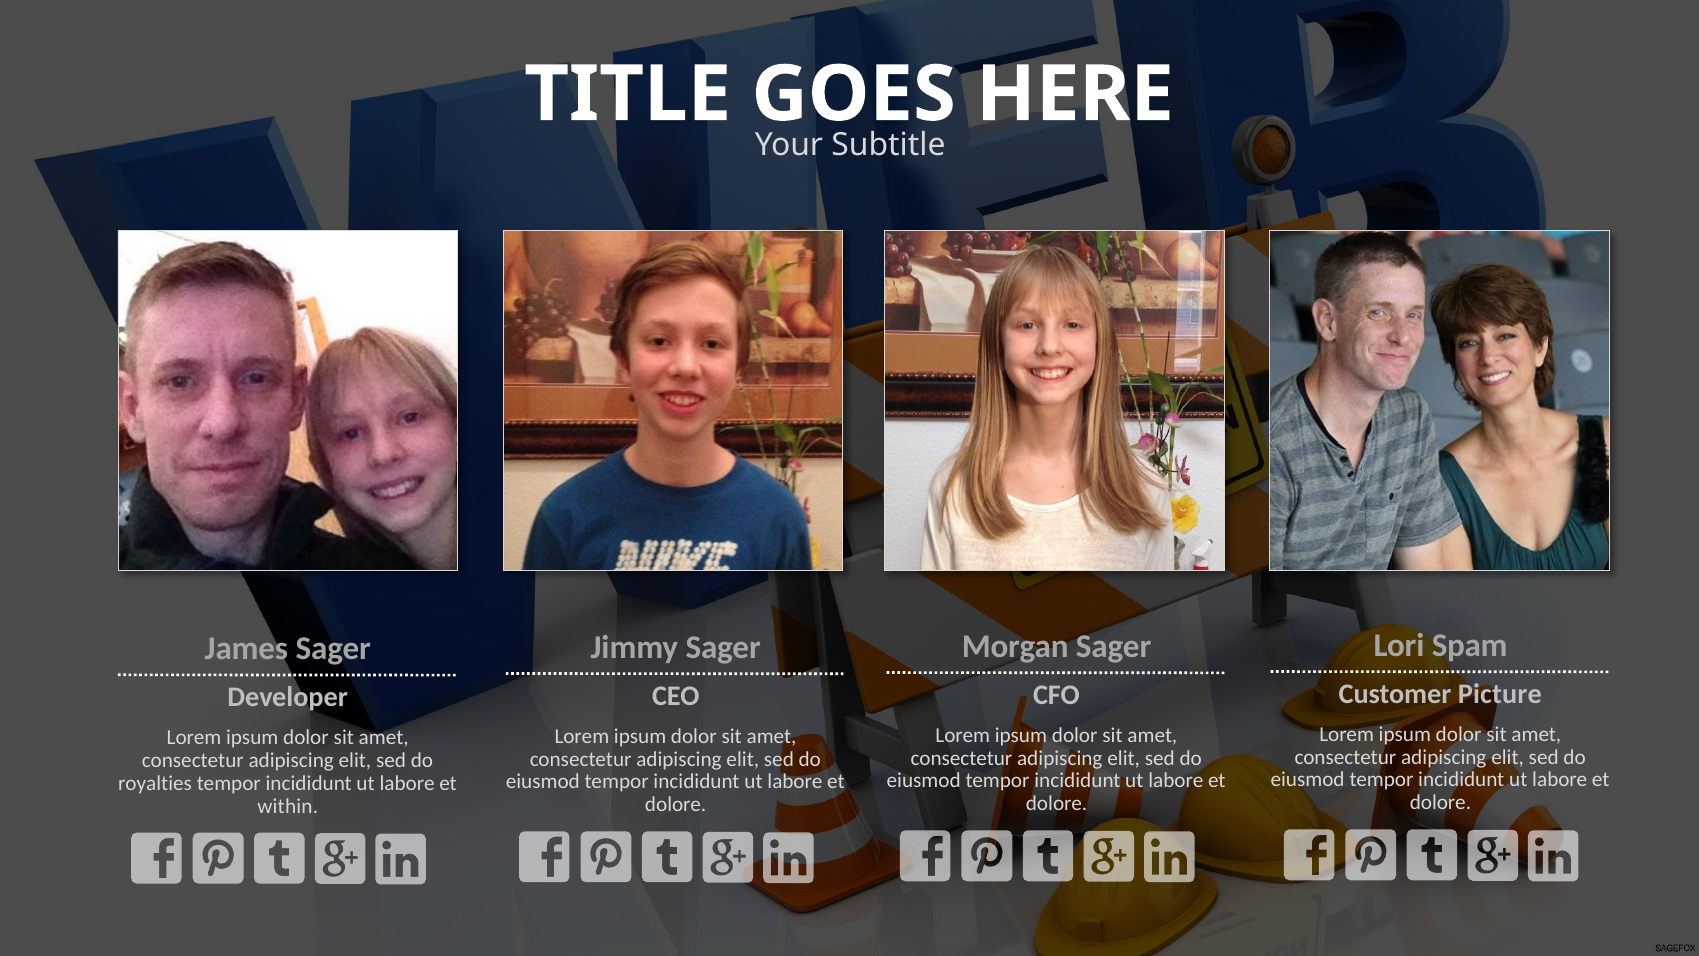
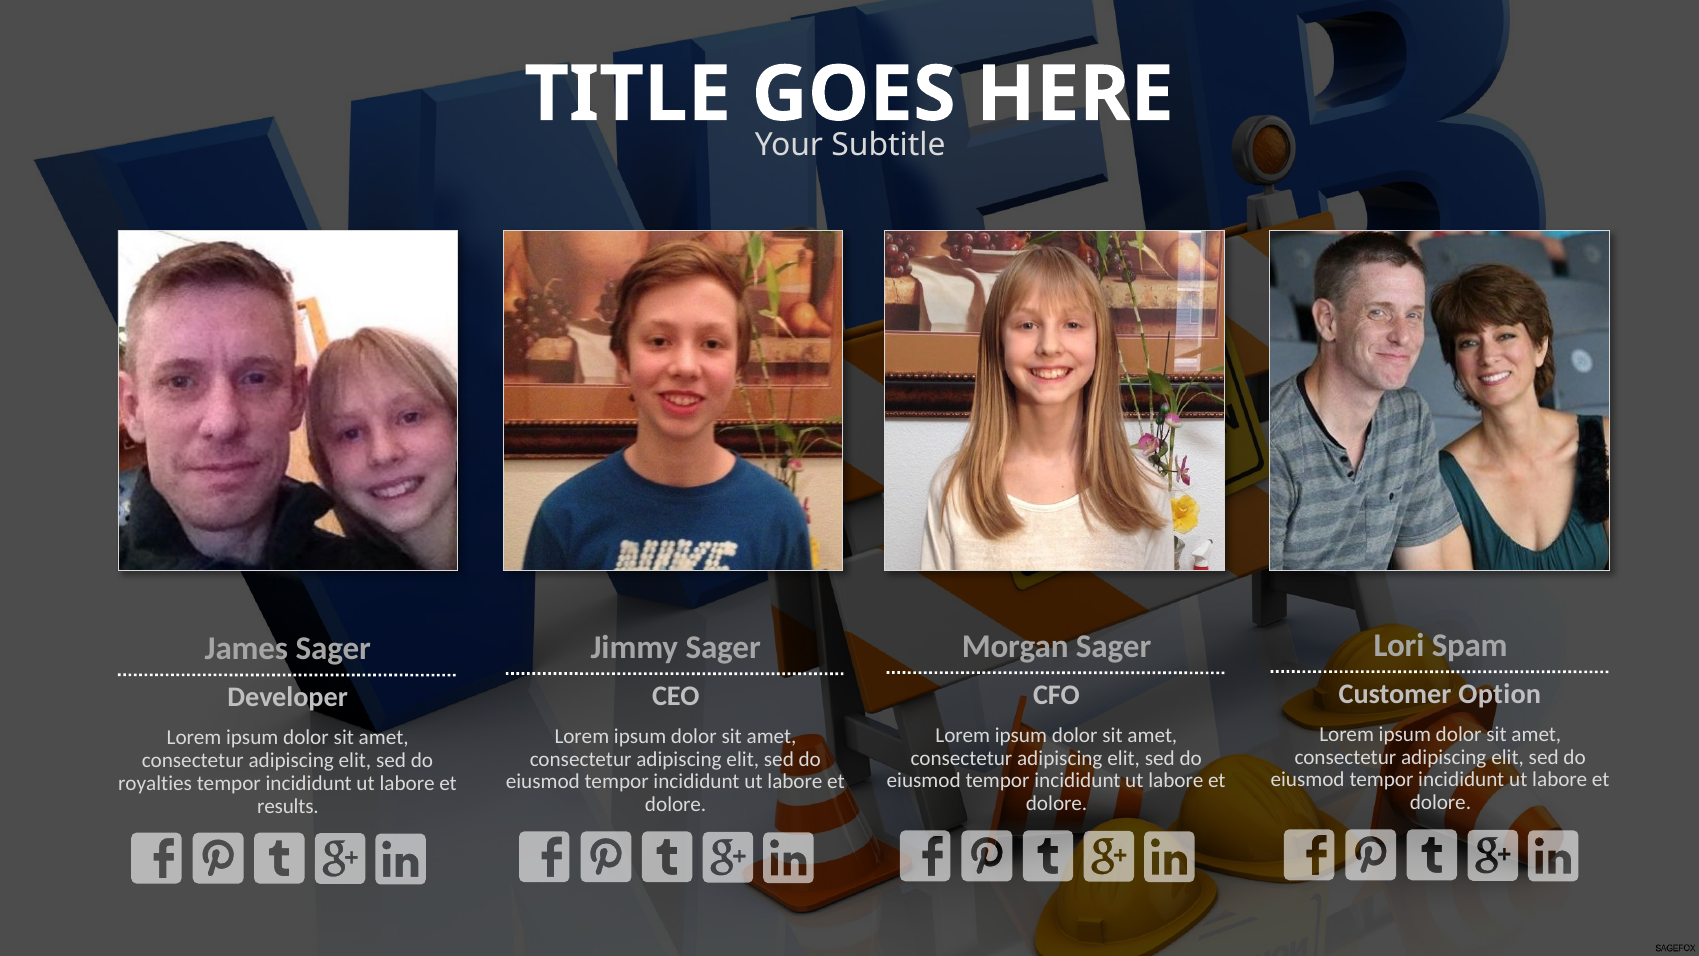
Picture: Picture -> Option (1500, 694)
within: within -> results (288, 806)
